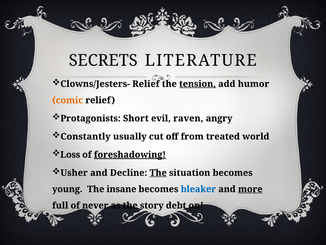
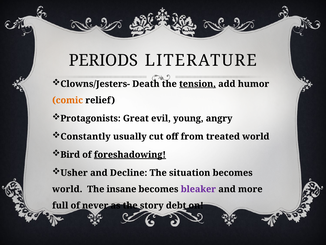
SECRETS: SECRETS -> PERIODS (103, 60)
Clowns/Jesters- Relief: Relief -> Death (146, 84)
Short: Short -> Great (136, 118)
raven: raven -> young (188, 118)
Loss: Loss -> Bird (70, 154)
The underline: present -> none (158, 172)
young: young -> world (67, 189)
bleaker colour: blue -> purple (198, 189)
more underline: present -> none (250, 189)
